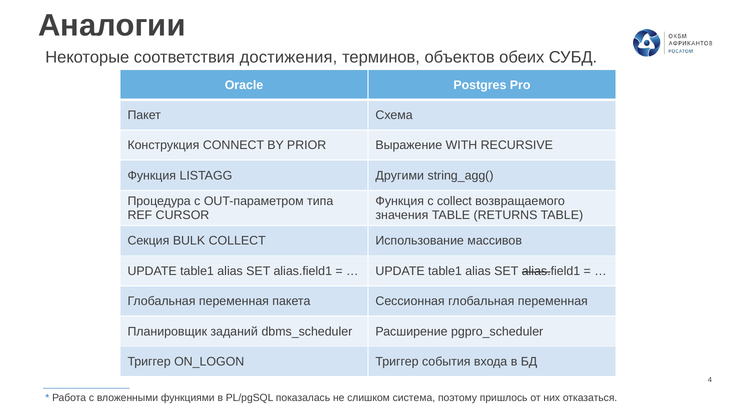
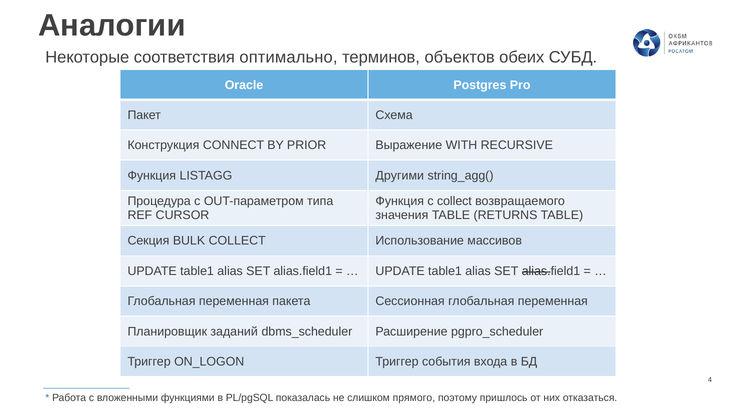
достижения: достижения -> оптимально (288, 57)
система: система -> прямого (414, 398)
